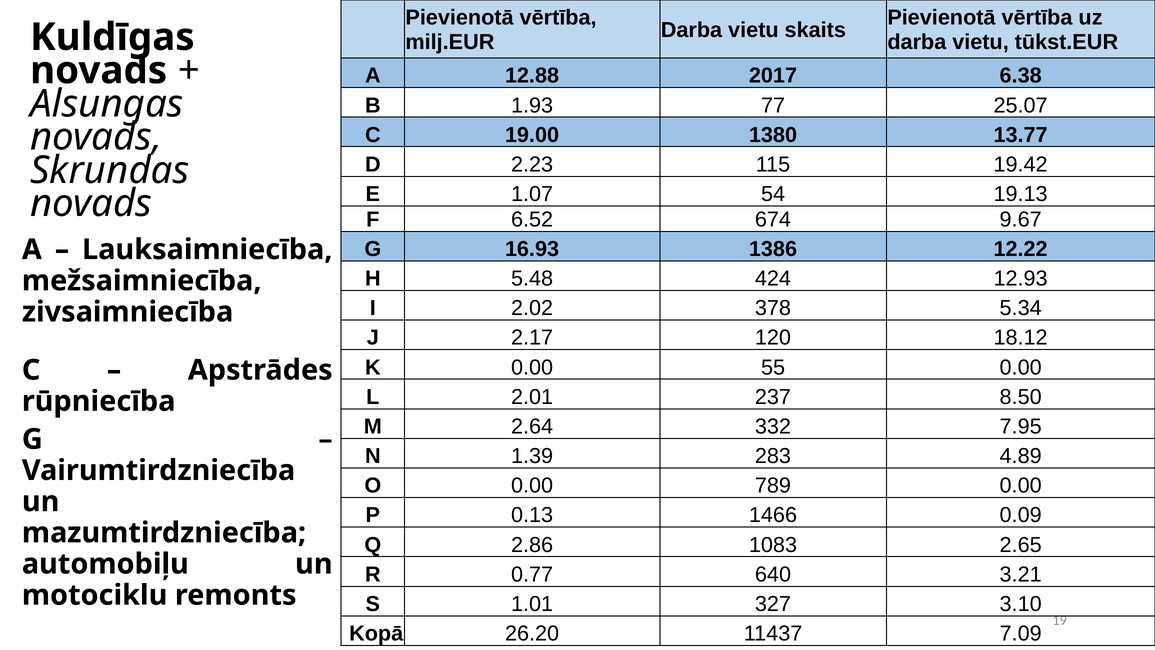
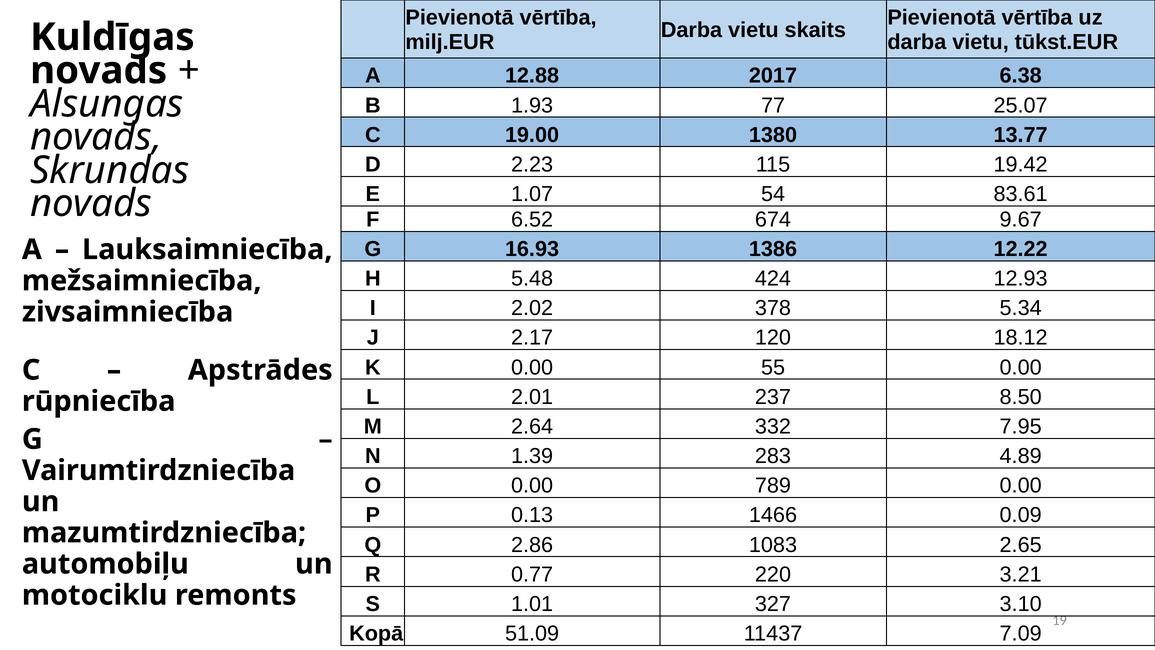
19.13: 19.13 -> 83.61 (1021, 194)
640: 640 -> 220 (773, 574)
26.20: 26.20 -> 51.09 (532, 633)
